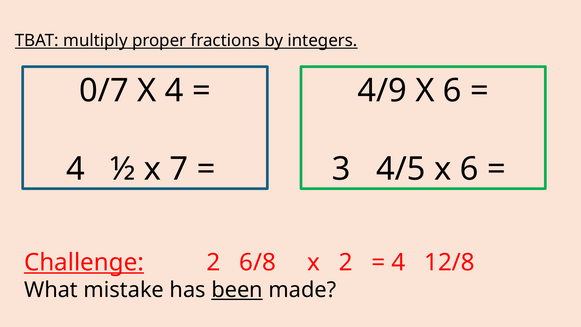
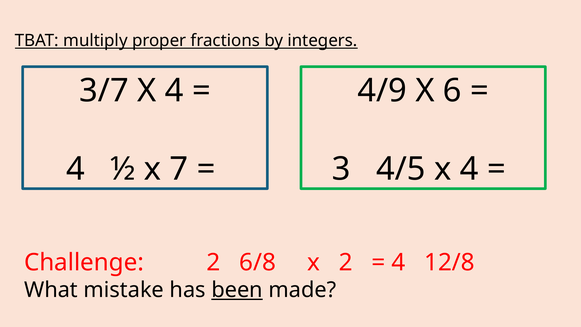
0/7: 0/7 -> 3/7 (104, 91)
4/5 x 6: 6 -> 4 (469, 169)
Challenge underline: present -> none (84, 262)
